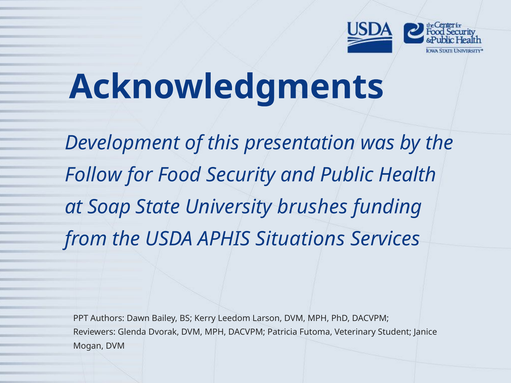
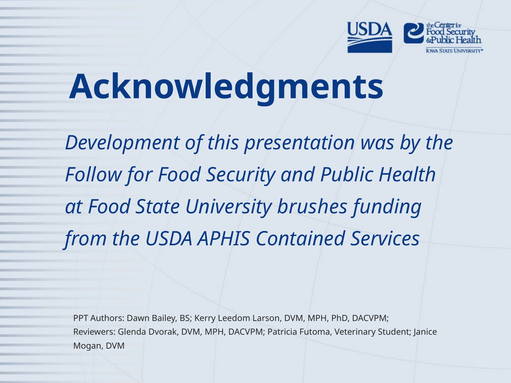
at Soap: Soap -> Food (109, 207)
Situations: Situations -> Contained (300, 239)
